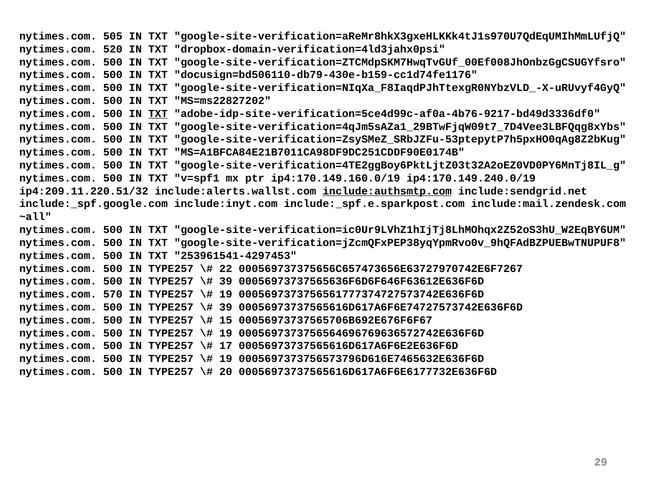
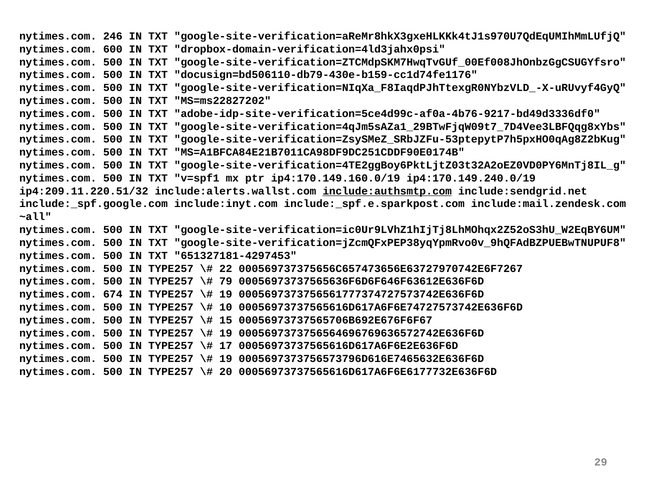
505: 505 -> 246 (113, 36)
520: 520 -> 600 (113, 49)
TXT underline: present -> none (158, 114)
253961541-4297453: 253961541-4297453 -> 651327181-4297453 (236, 256)
39: 39 -> 79 (226, 282)
570: 570 -> 674 (113, 295)
39: 39 -> 10 (226, 308)
